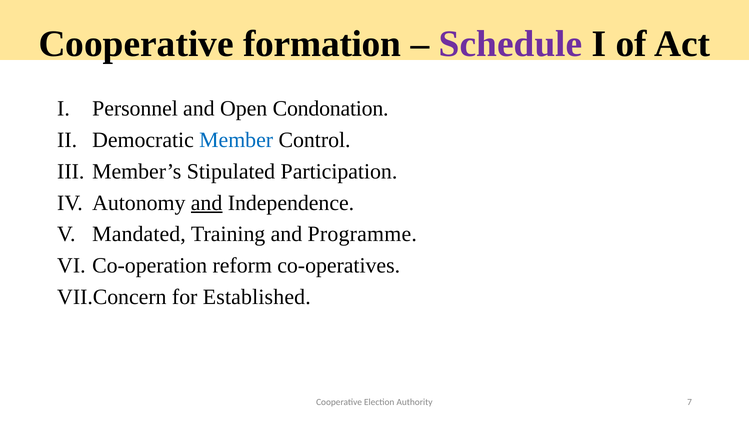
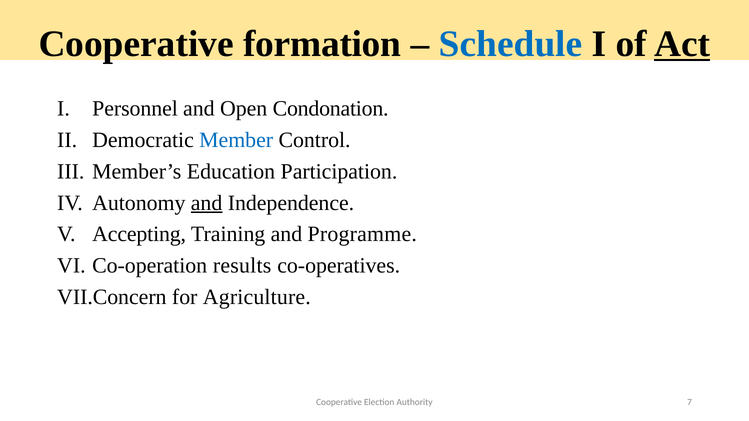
Schedule colour: purple -> blue (511, 44)
Act underline: none -> present (682, 44)
Stipulated: Stipulated -> Education (231, 172)
Mandated: Mandated -> Accepting (139, 234)
reform: reform -> results (242, 266)
Established: Established -> Agriculture (257, 297)
